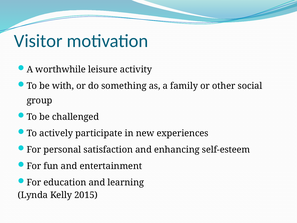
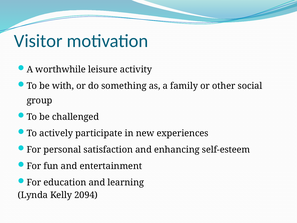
2015: 2015 -> 2094 (86, 195)
